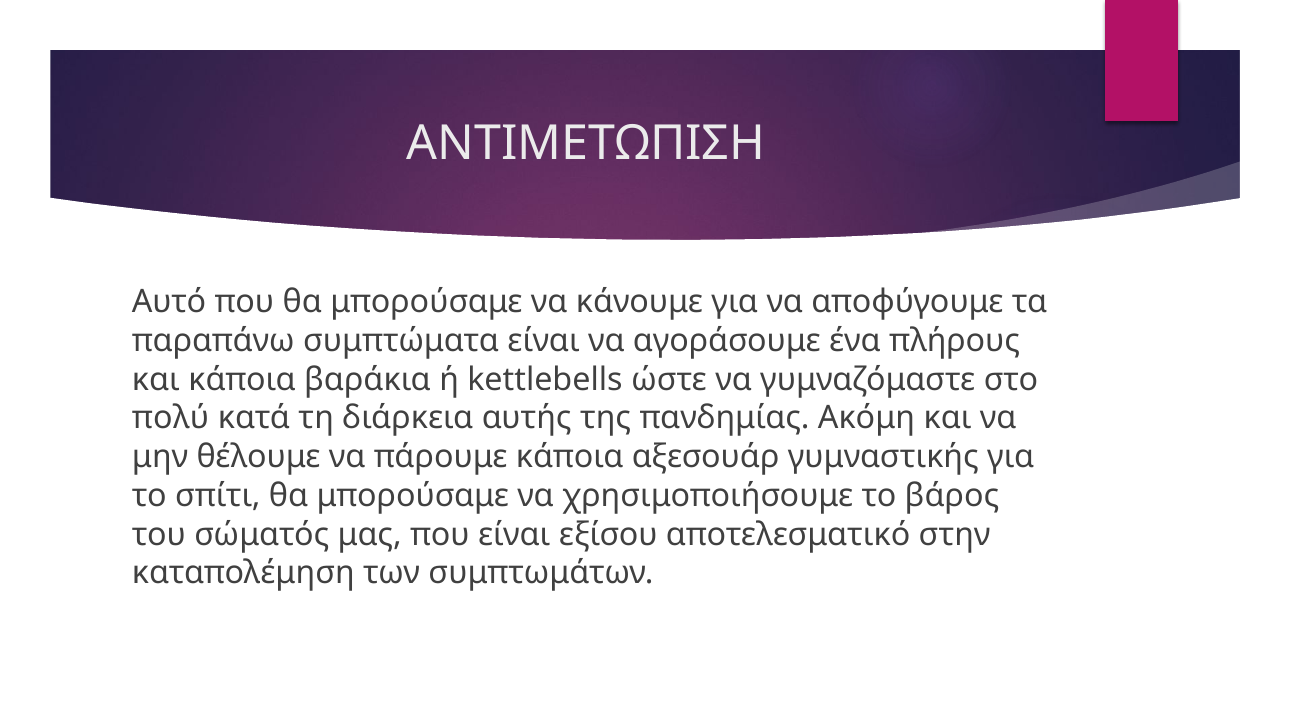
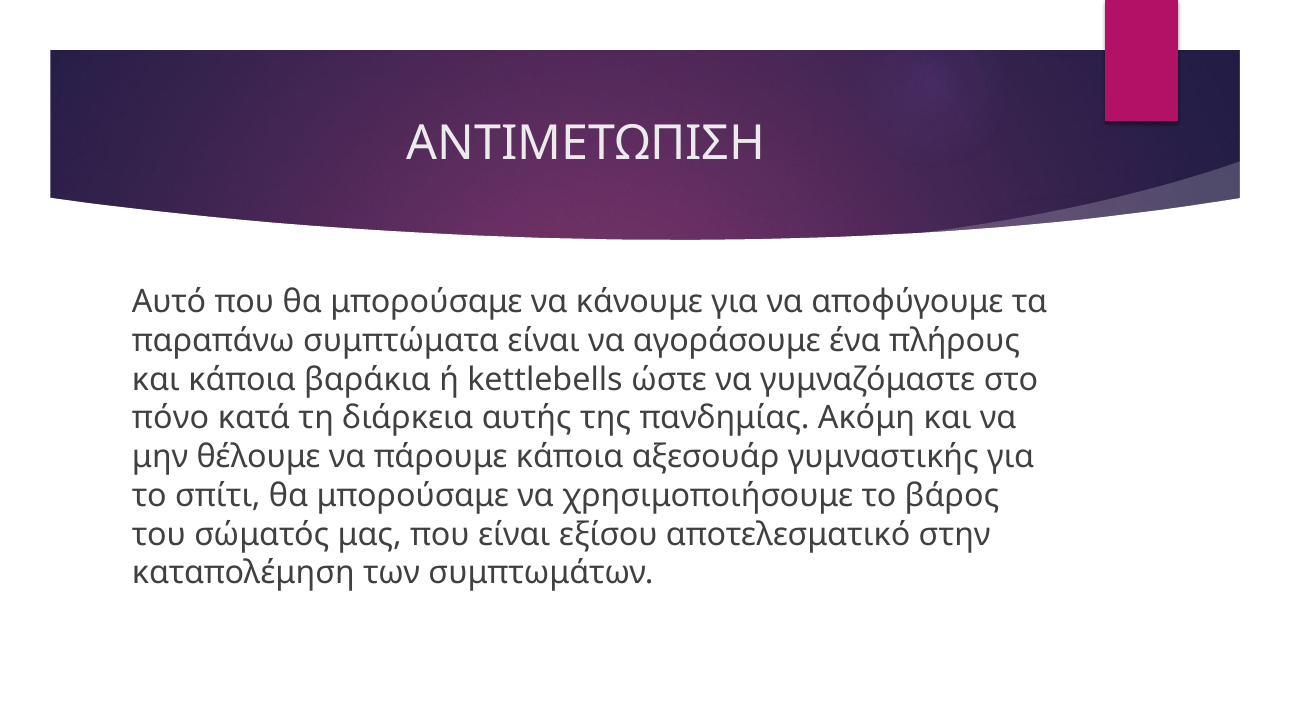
πολύ: πολύ -> πόνο (171, 418)
